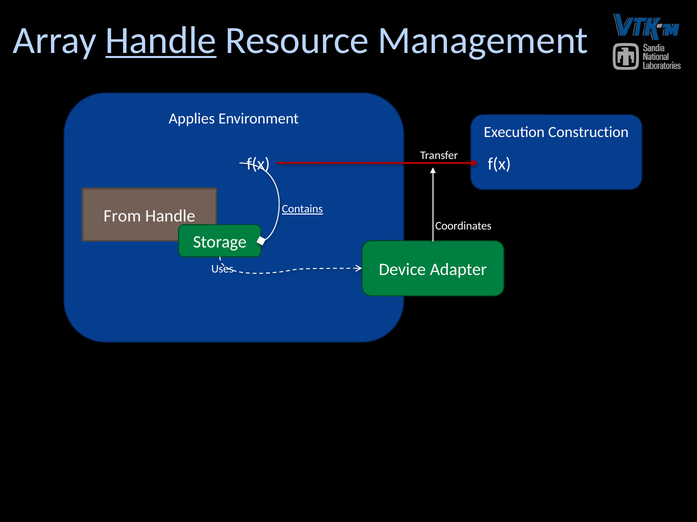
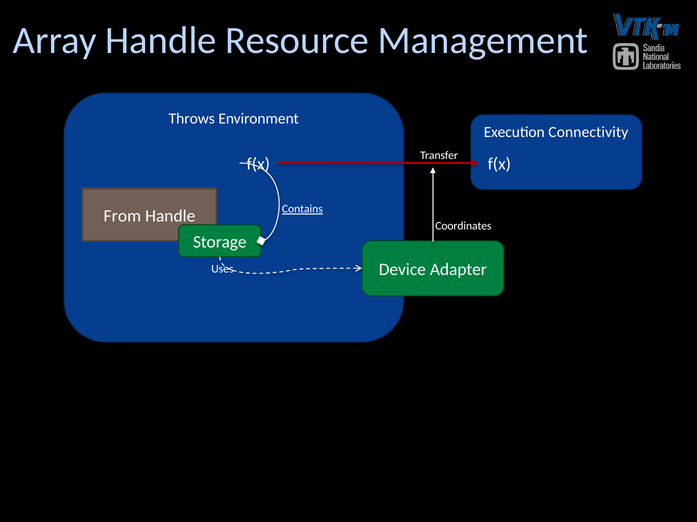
Handle underline: present -> none (161, 40)
Applies: Applies -> Throws (192, 119)
Construction: Construction -> Connectivity (588, 132)
